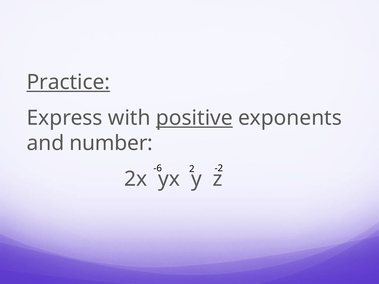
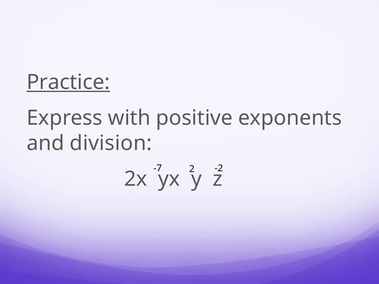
positive underline: present -> none (194, 118)
number: number -> division (111, 143)
-6: -6 -> -7 (158, 168)
